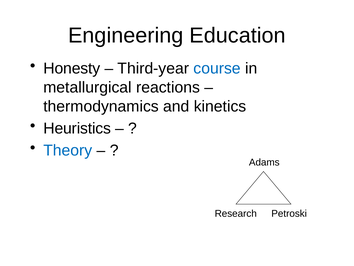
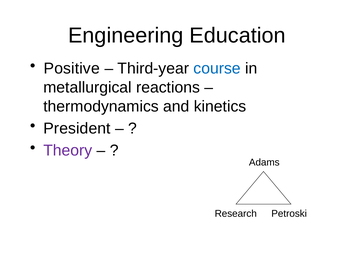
Honesty: Honesty -> Positive (72, 68)
Heuristics: Heuristics -> President (77, 128)
Theory colour: blue -> purple (68, 150)
